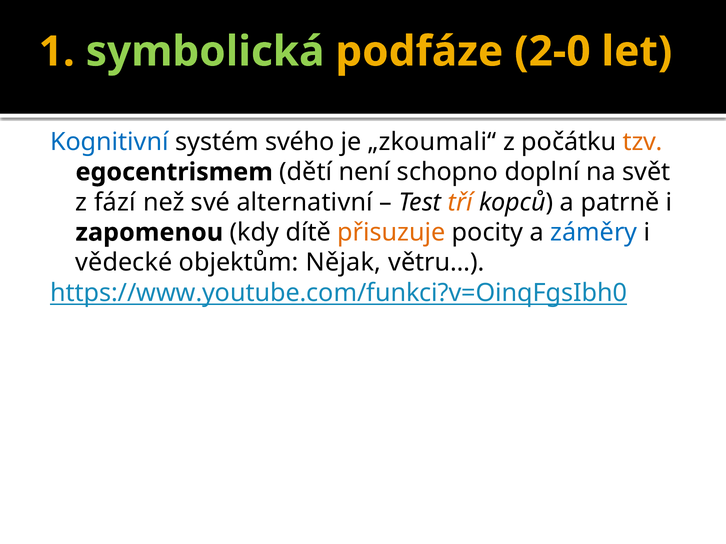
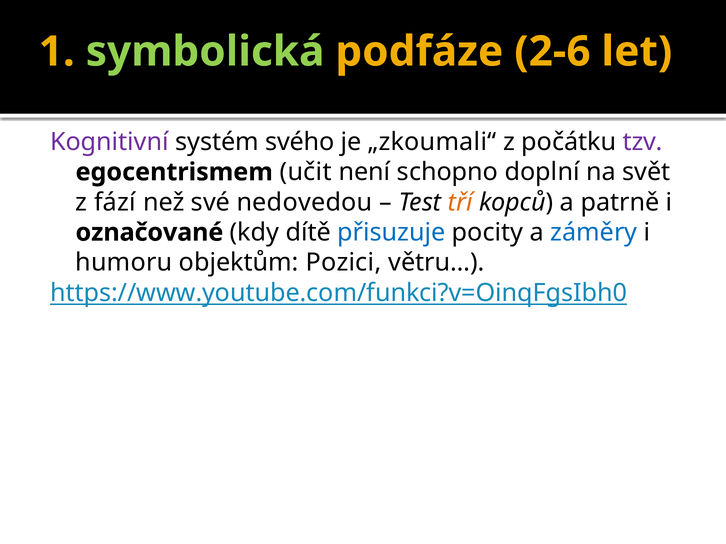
2-0: 2-0 -> 2-6 (552, 52)
Kognitivní colour: blue -> purple (109, 142)
tzv colour: orange -> purple (643, 142)
dětí: dětí -> učit (306, 172)
alternativní: alternativní -> nedovedou (305, 202)
zapomenou: zapomenou -> označované (149, 233)
přisuzuje colour: orange -> blue (391, 233)
vědecké: vědecké -> humoru (124, 263)
Nějak: Nějak -> Pozici (343, 263)
